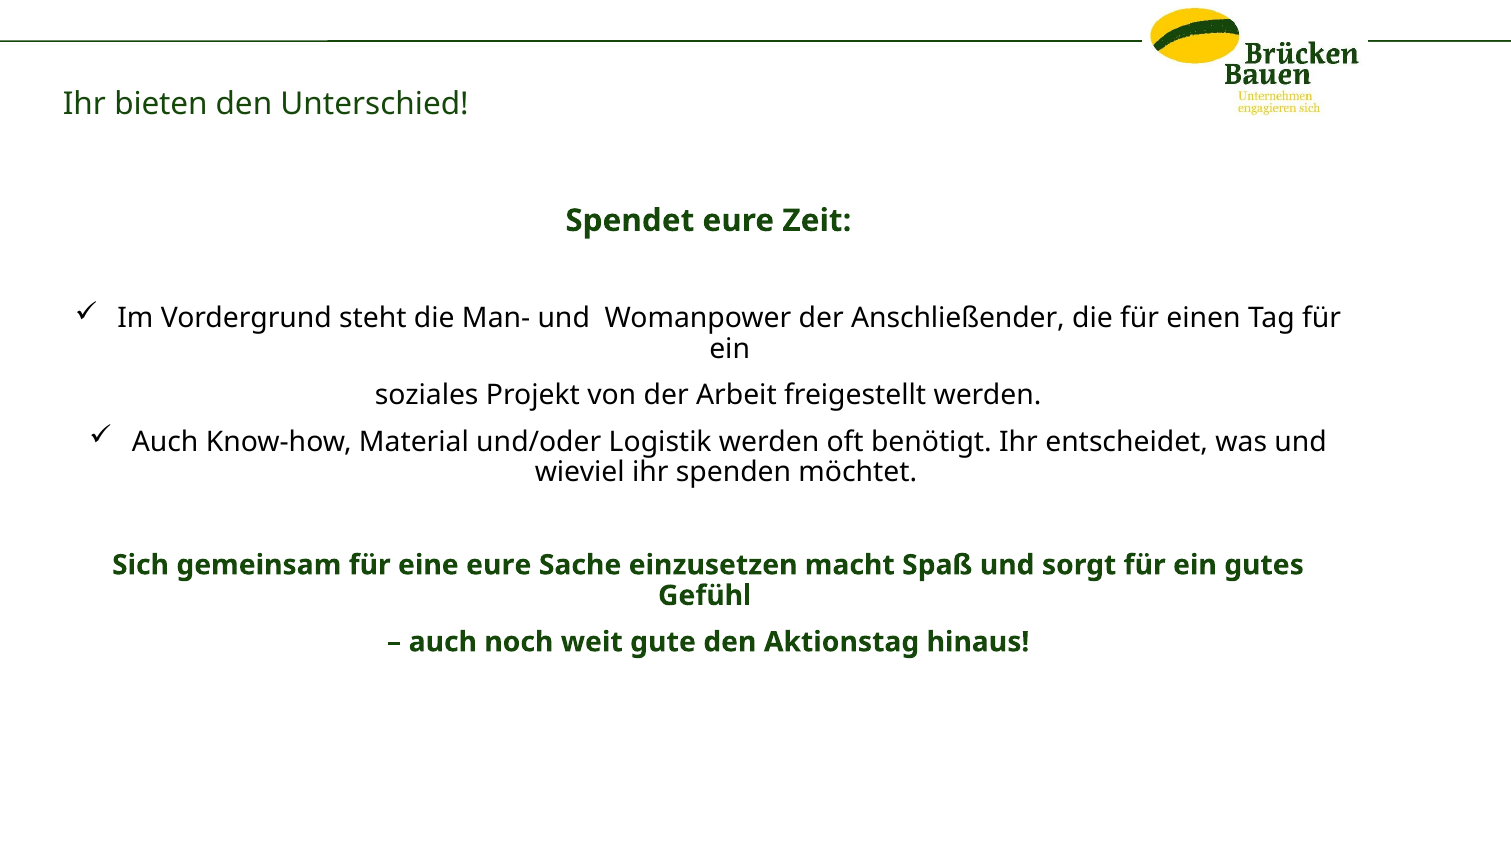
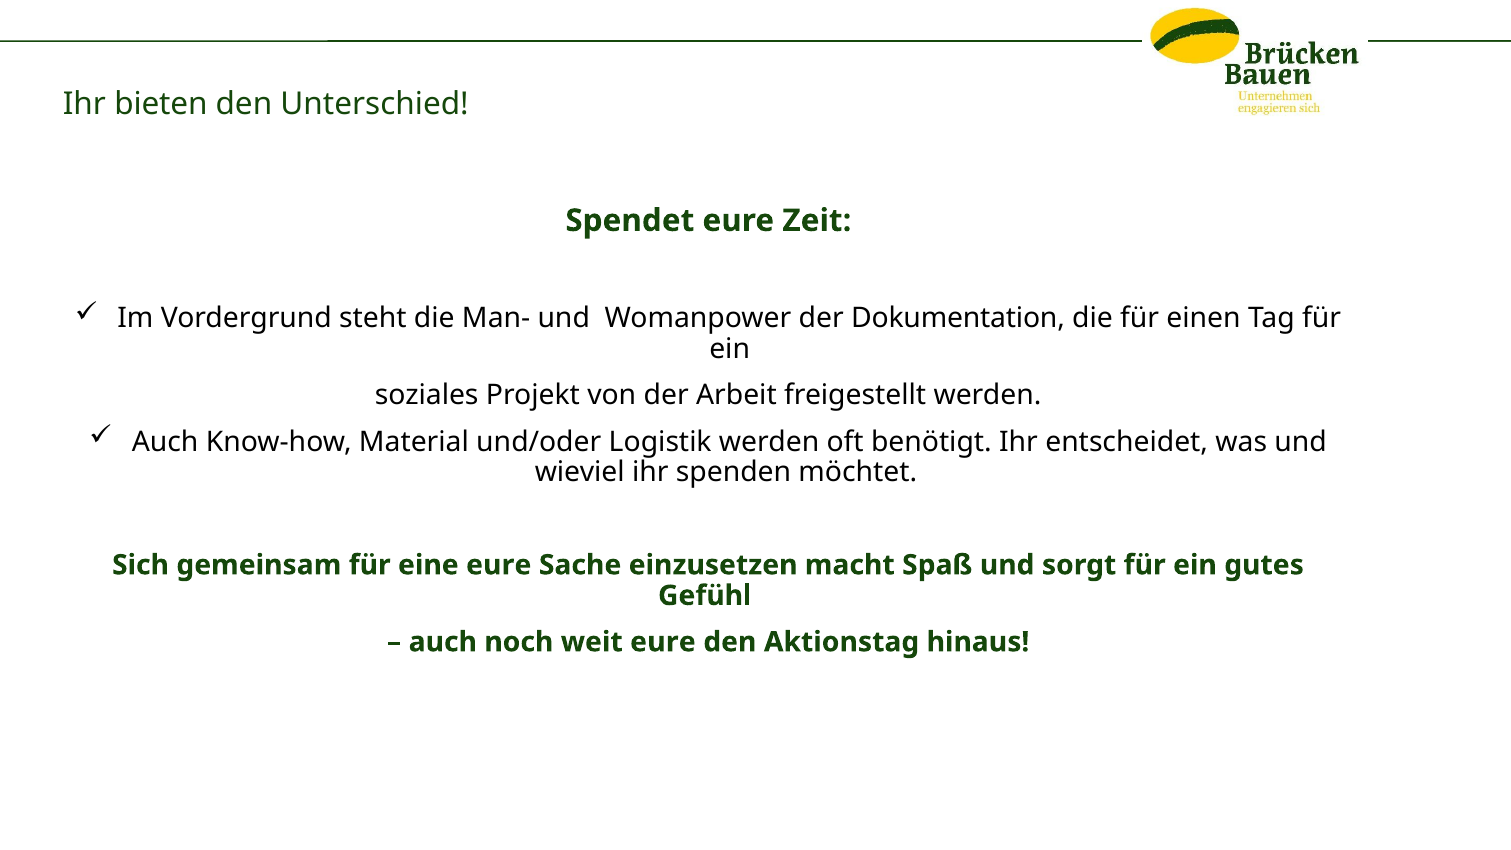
Anschließender: Anschließender -> Dokumentation (958, 318)
weit gute: gute -> eure (663, 642)
